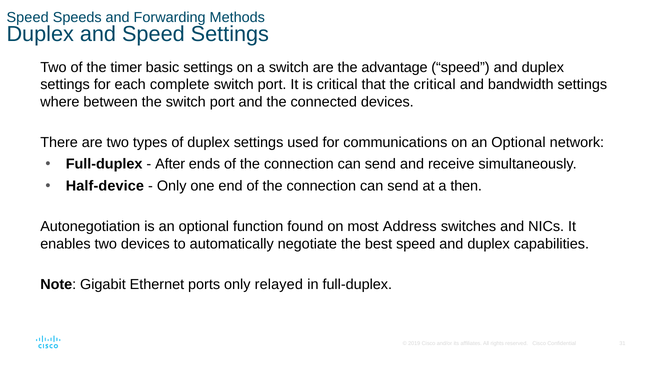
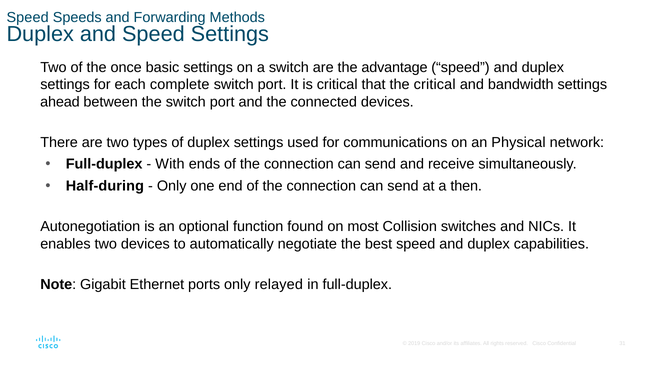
timer: timer -> once (126, 67)
where: where -> ahead (60, 102)
on an Optional: Optional -> Physical (518, 142)
After: After -> With (170, 164)
Half-device: Half-device -> Half-during (105, 186)
Address: Address -> Collision (410, 226)
